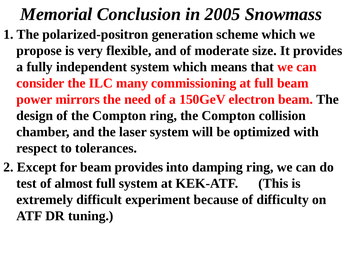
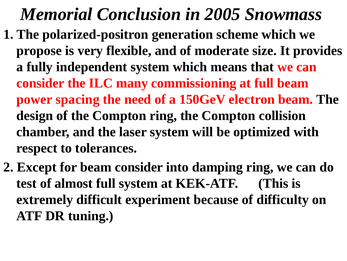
mirrors: mirrors -> spacing (78, 99)
beam provides: provides -> consider (139, 167)
